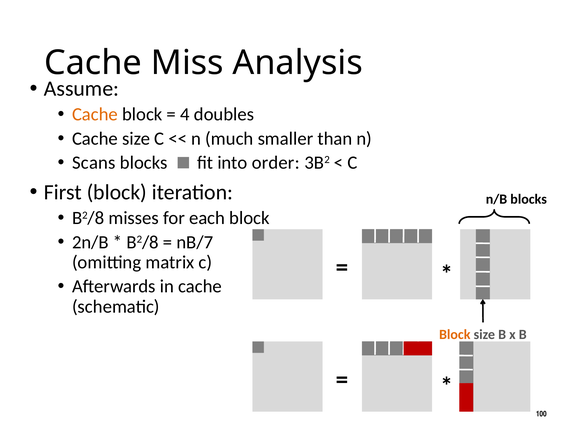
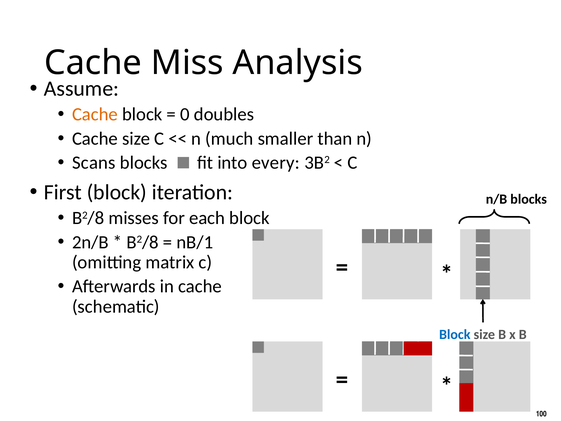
4: 4 -> 0 (185, 114)
order: order -> every (276, 163)
nB/7: nB/7 -> nB/1 (195, 242)
Block colour: orange -> blue (455, 334)
